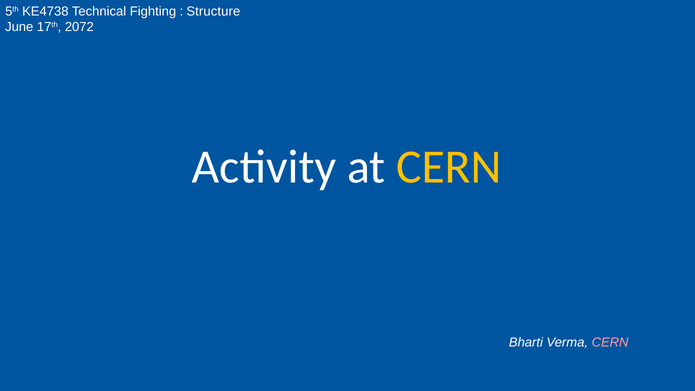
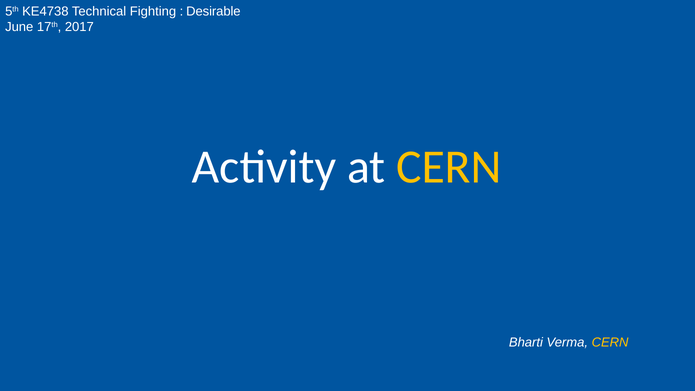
Structure: Structure -> Desirable (213, 11)
2072: 2072 -> 2017 (79, 27)
CERN colour: pink -> yellow (610, 342)
